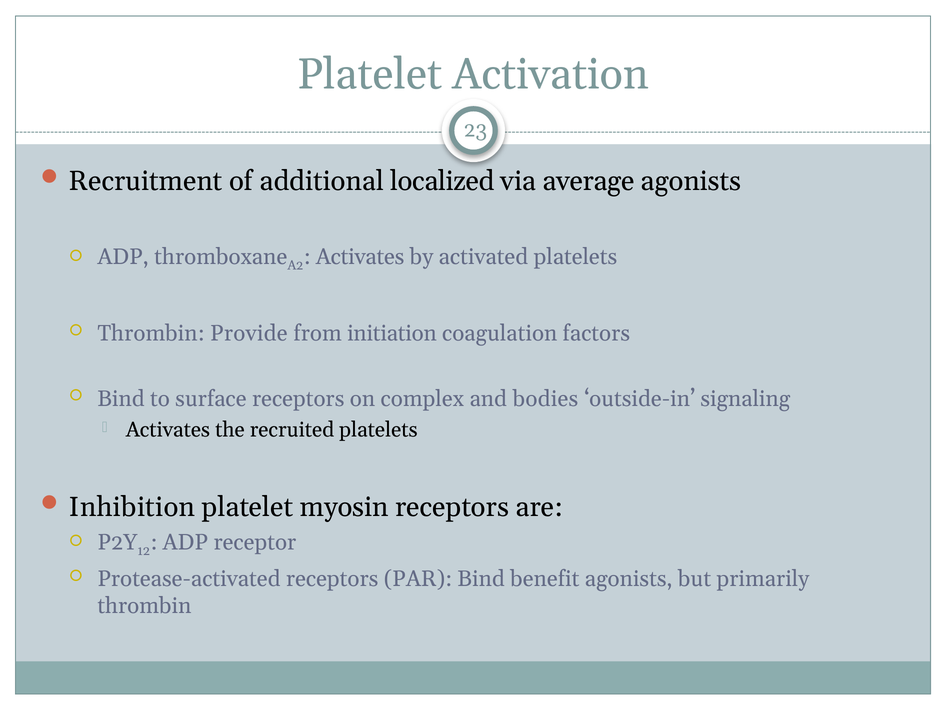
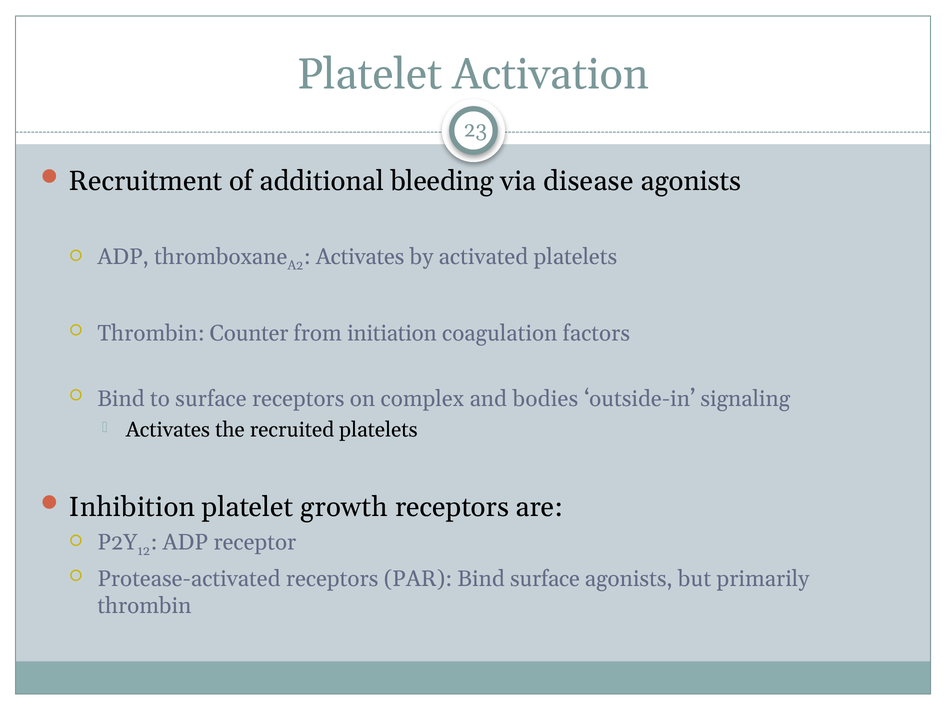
localized: localized -> bleeding (442, 181)
average: average -> disease (588, 181)
Provide: Provide -> Counter (249, 334)
myosin: myosin -> growth (344, 507)
Bind benefit: benefit -> surface (545, 579)
